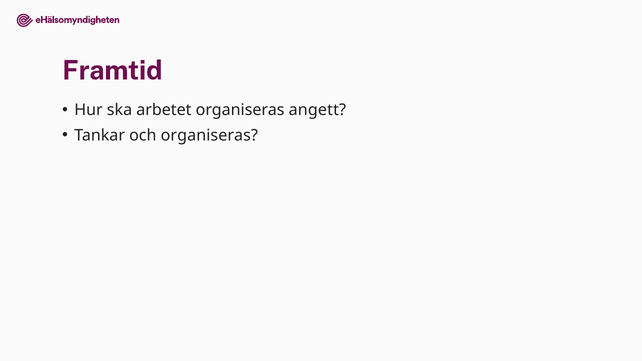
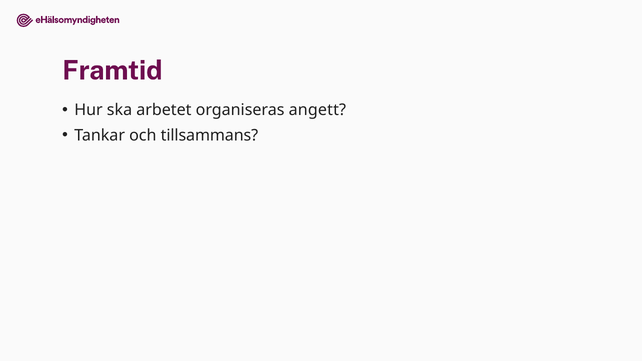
och organiseras: organiseras -> tillsammans (209, 135)
